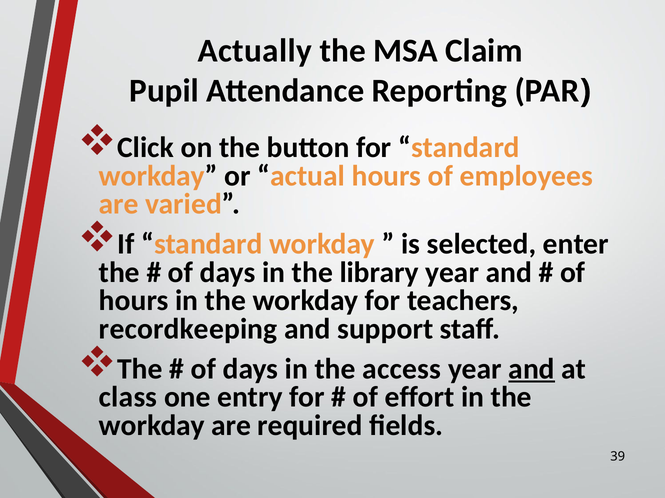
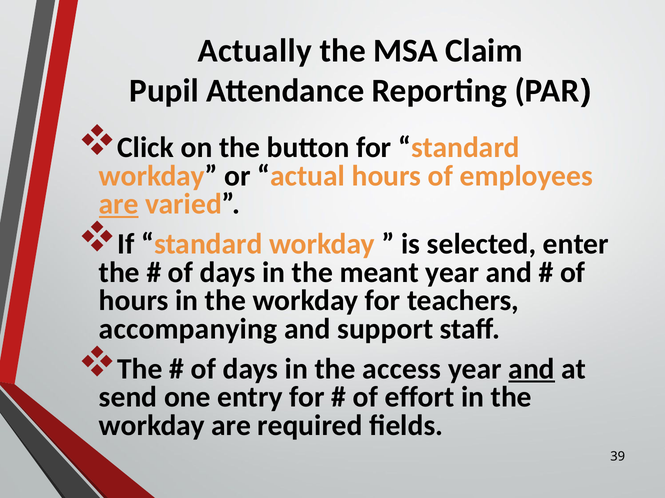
are underline: none -> present (119, 204)
library: library -> meant (379, 273)
recordkeeping: recordkeeping -> accompanying (188, 329)
class: class -> send (128, 398)
